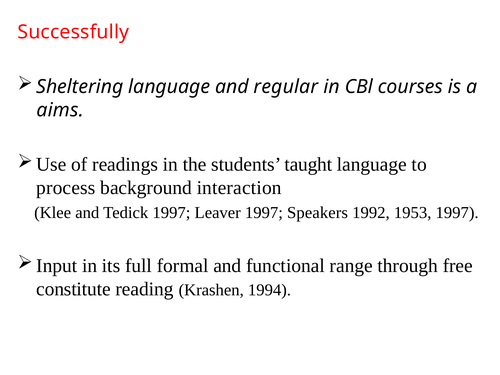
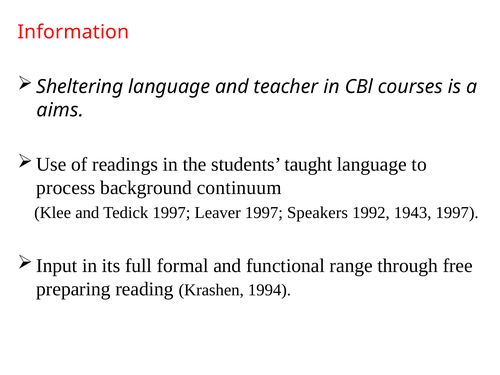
Successfully: Successfully -> Information (73, 32)
regular: regular -> teacher (286, 87)
interaction: interaction -> continuum (239, 188)
1953: 1953 -> 1943 (413, 213)
constitute: constitute -> preparing (73, 289)
